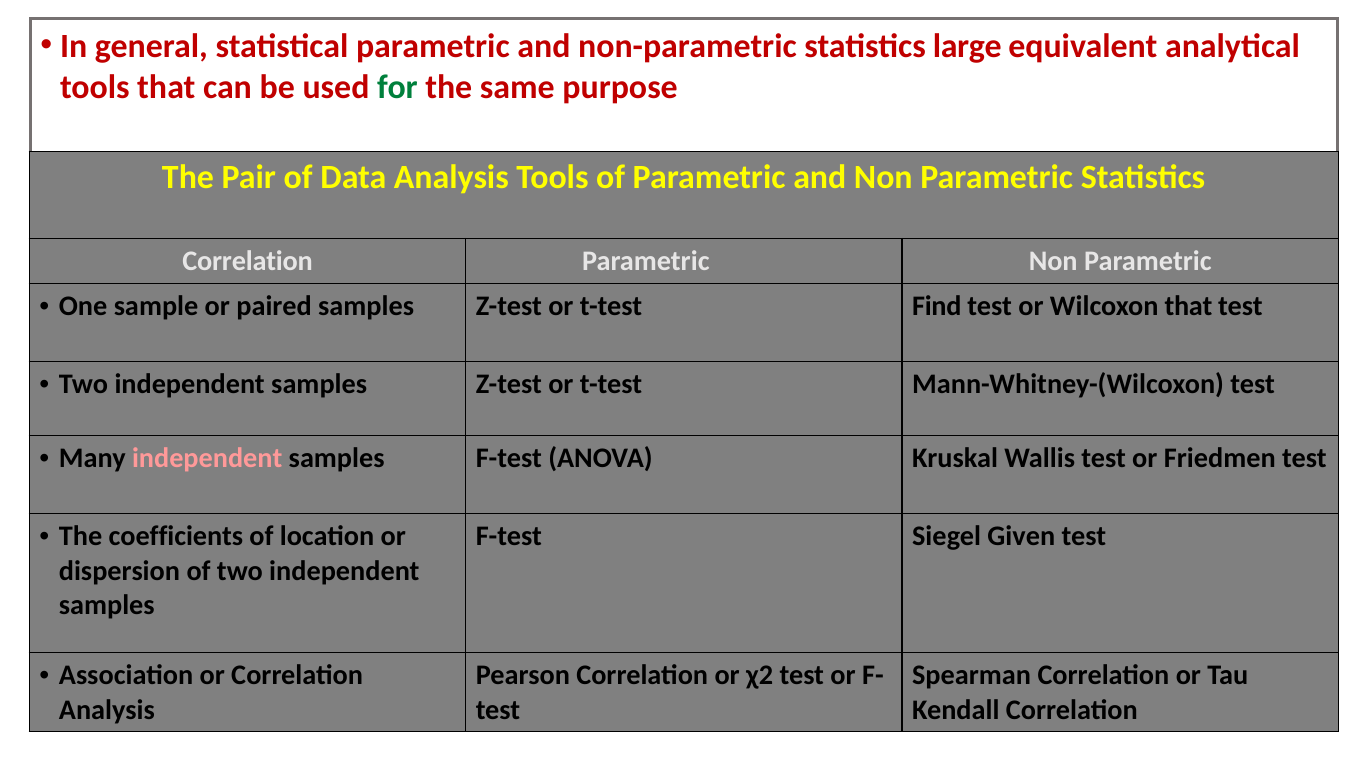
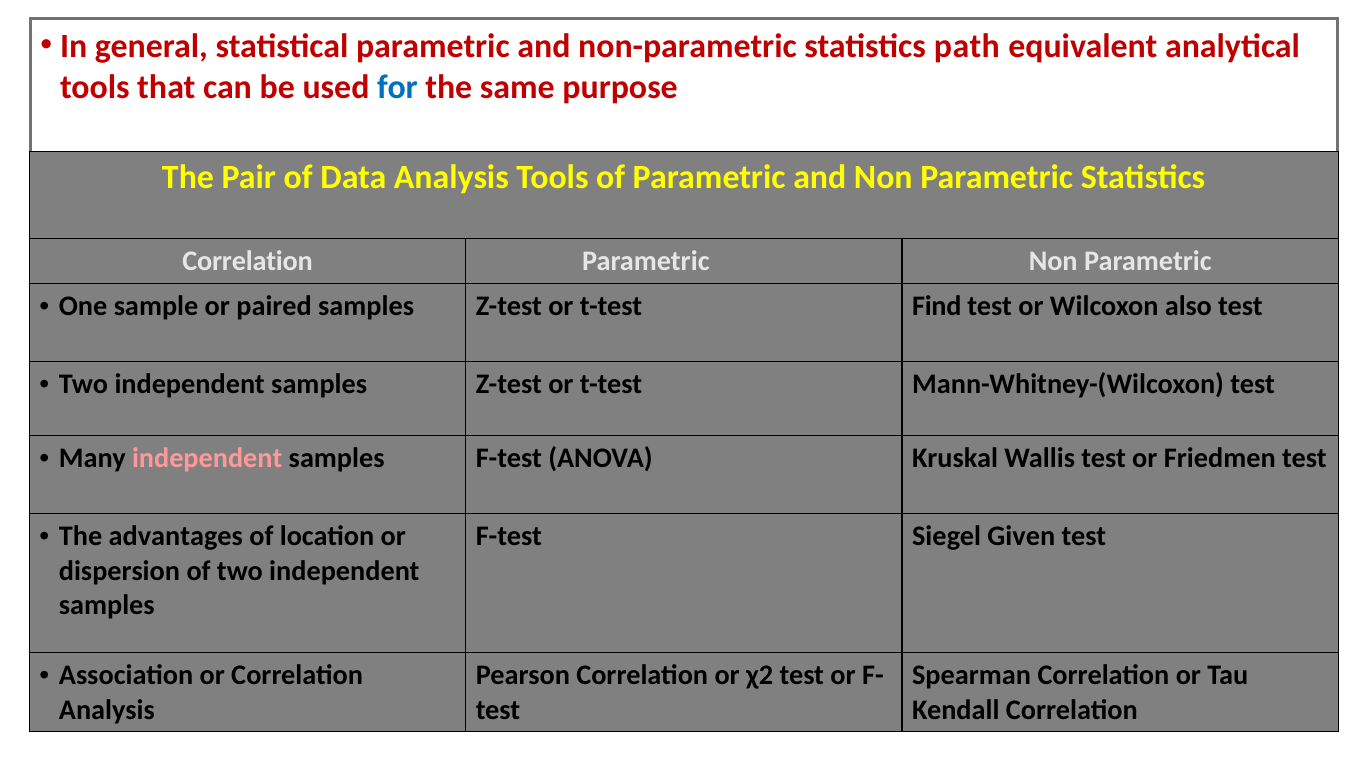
large: large -> path (967, 47)
for colour: green -> blue (397, 87)
Wilcoxon that: that -> also (1188, 306)
coefficients: coefficients -> advantages (176, 536)
